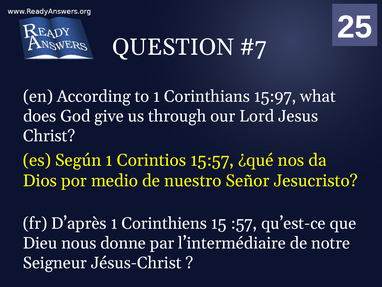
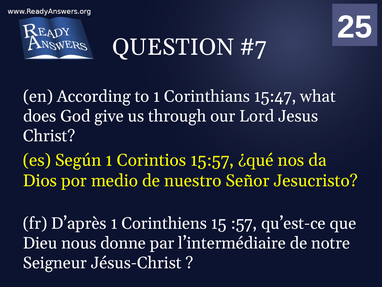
15:97: 15:97 -> 15:47 (275, 96)
